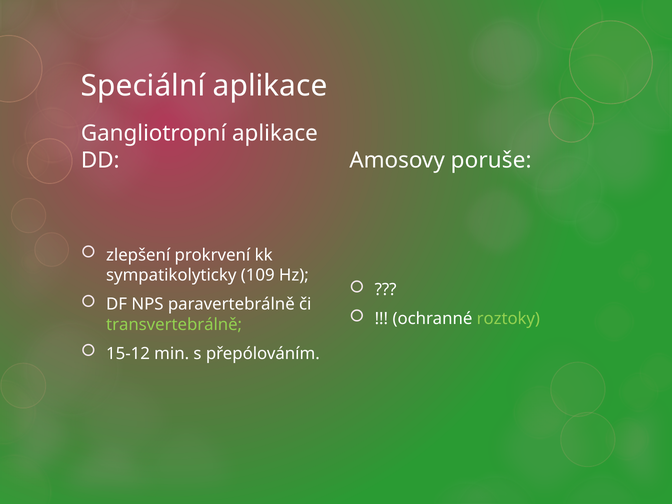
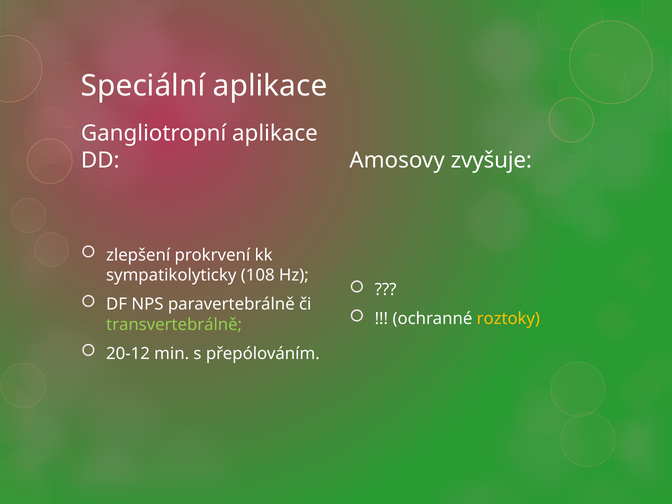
poruše: poruše -> zvyšuje (491, 160)
109: 109 -> 108 (258, 275)
roztoky colour: light green -> yellow (508, 319)
15-12: 15-12 -> 20-12 (128, 354)
